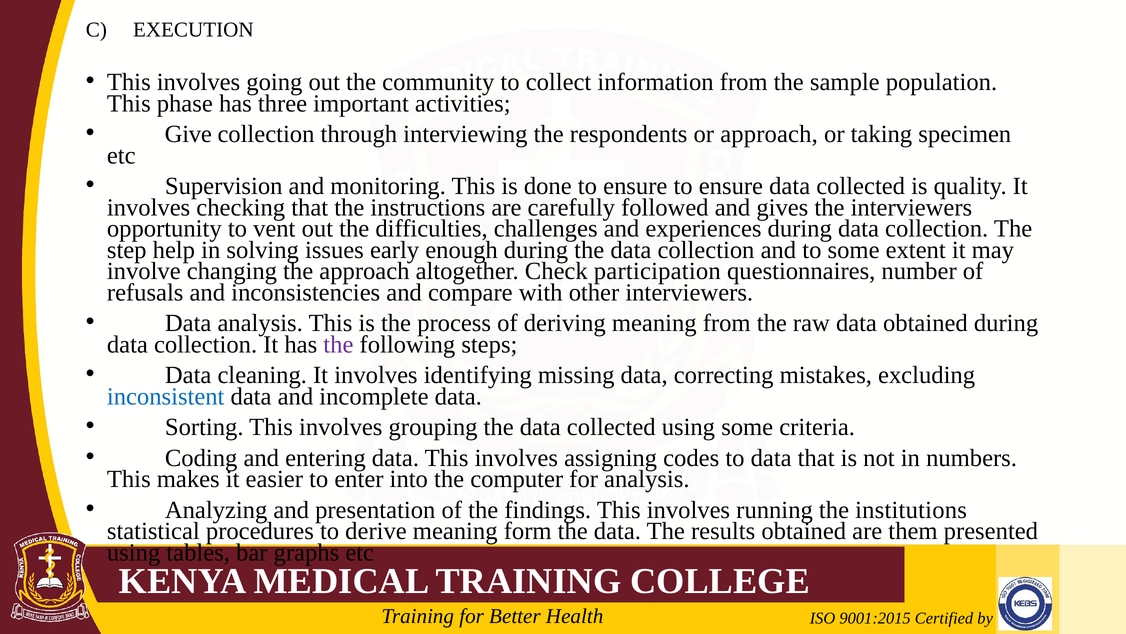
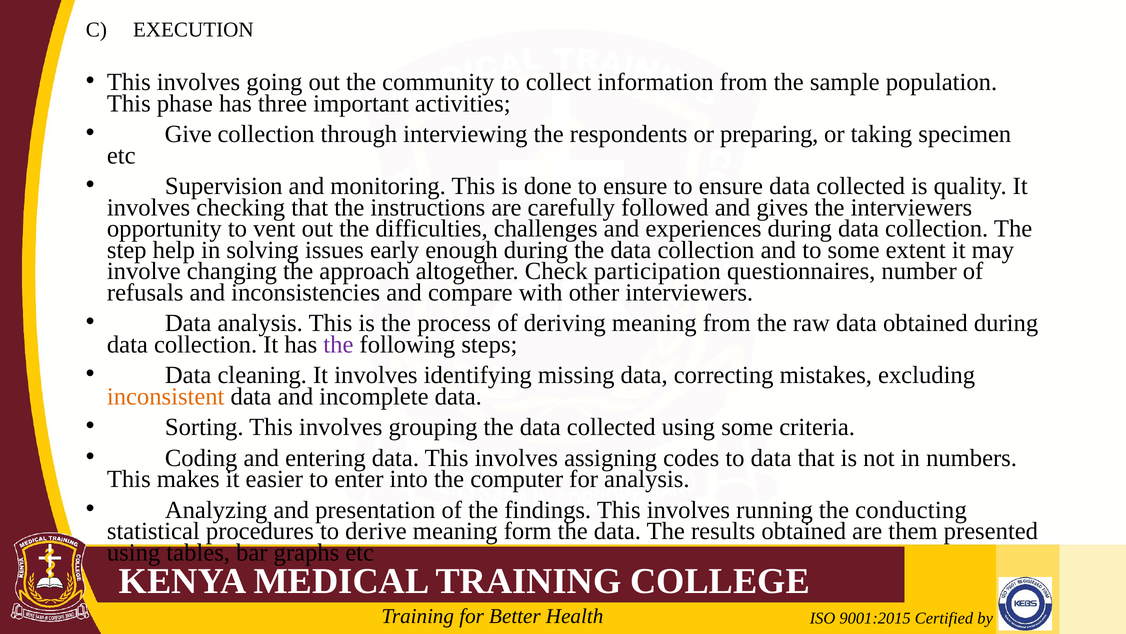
or approach: approach -> preparing (769, 134)
inconsistent colour: blue -> orange (166, 396)
institutions: institutions -> conducting (911, 509)
